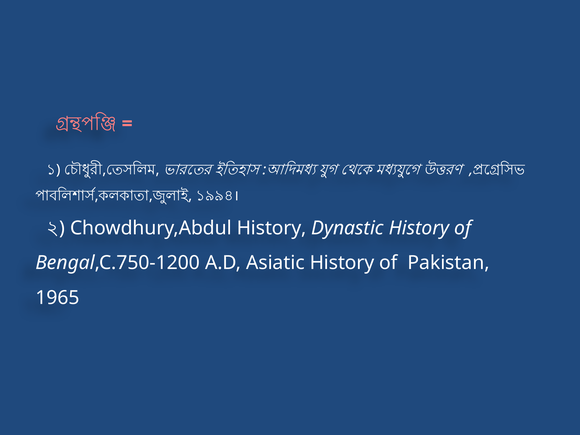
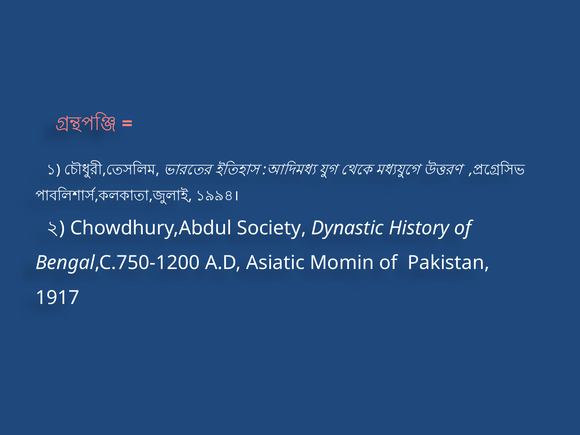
Chowdhury,Abdul History: History -> Society (271, 228)
Asiatic History: History -> Momin (342, 263)
1965: 1965 -> 1917 (57, 298)
